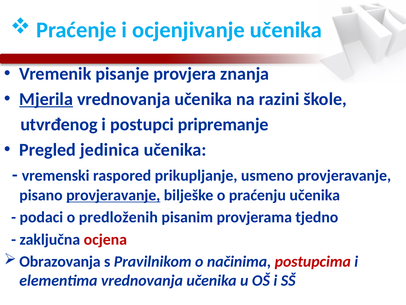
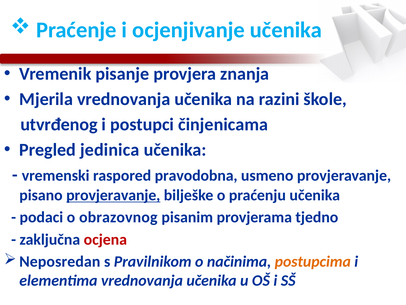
Mjerila underline: present -> none (46, 99)
pripremanje: pripremanje -> činjenicama (223, 124)
prikupljanje: prikupljanje -> pravodobna (196, 175)
predloženih: predloženih -> obrazovnog (118, 217)
Obrazovanja: Obrazovanja -> Neposredan (60, 261)
postupcima colour: red -> orange (313, 261)
